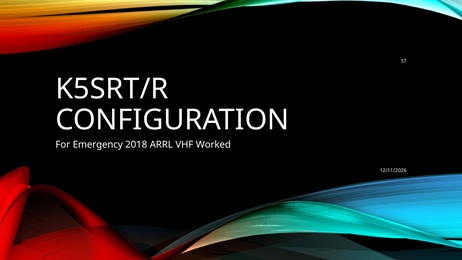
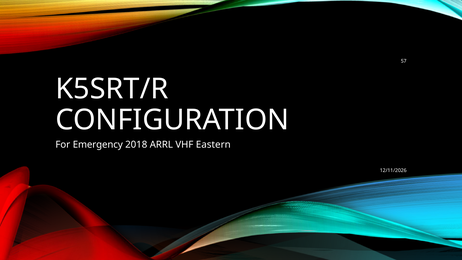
Worked: Worked -> Eastern (213, 145)
